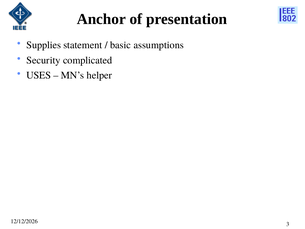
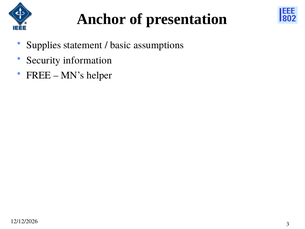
complicated: complicated -> information (87, 60)
USES: USES -> FREE (39, 75)
